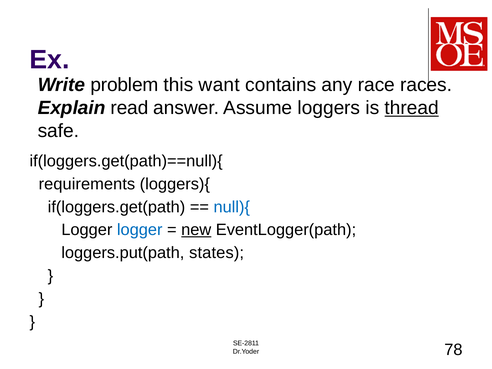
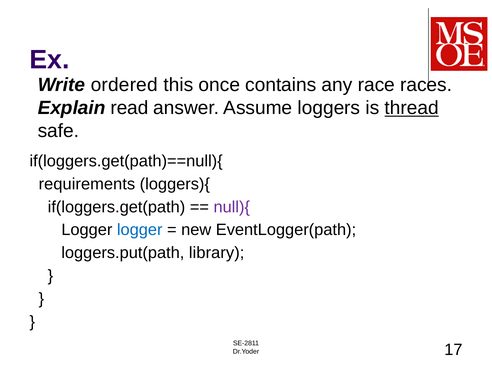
problem: problem -> ordered (124, 85)
want: want -> once (219, 85)
null){ colour: blue -> purple (232, 207)
new underline: present -> none (196, 230)
states: states -> library (217, 253)
78: 78 -> 17 (453, 350)
